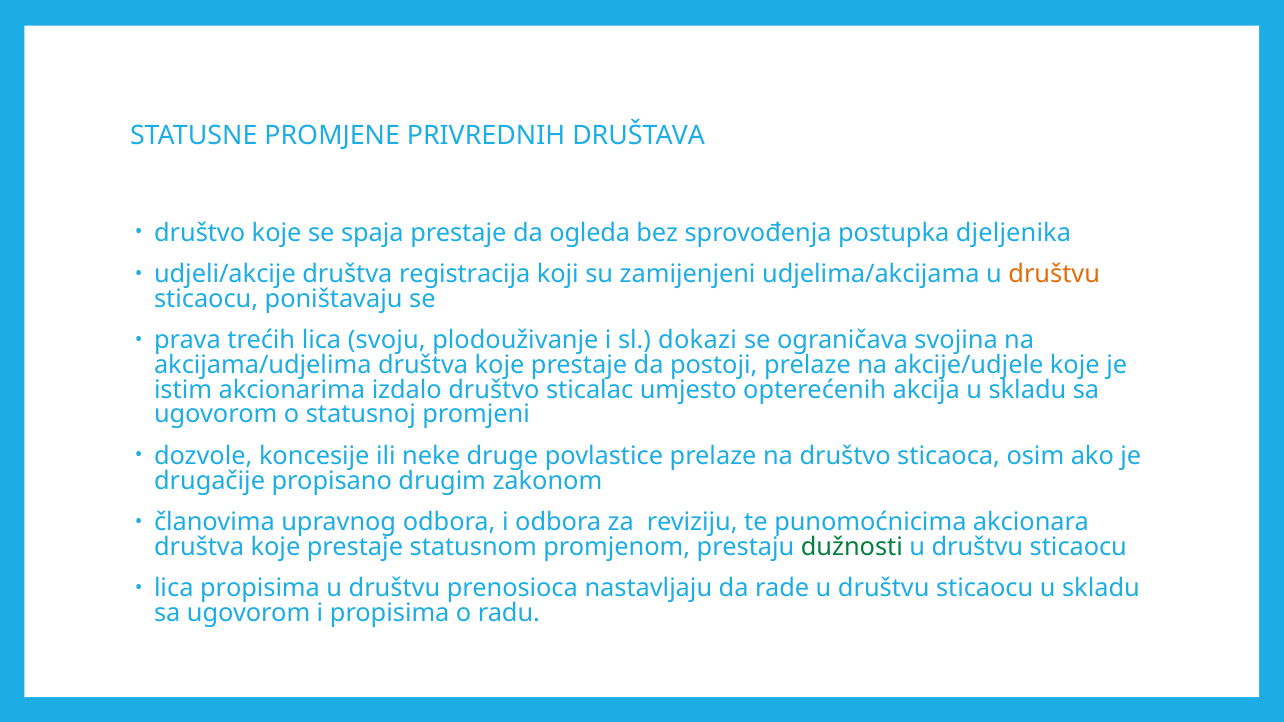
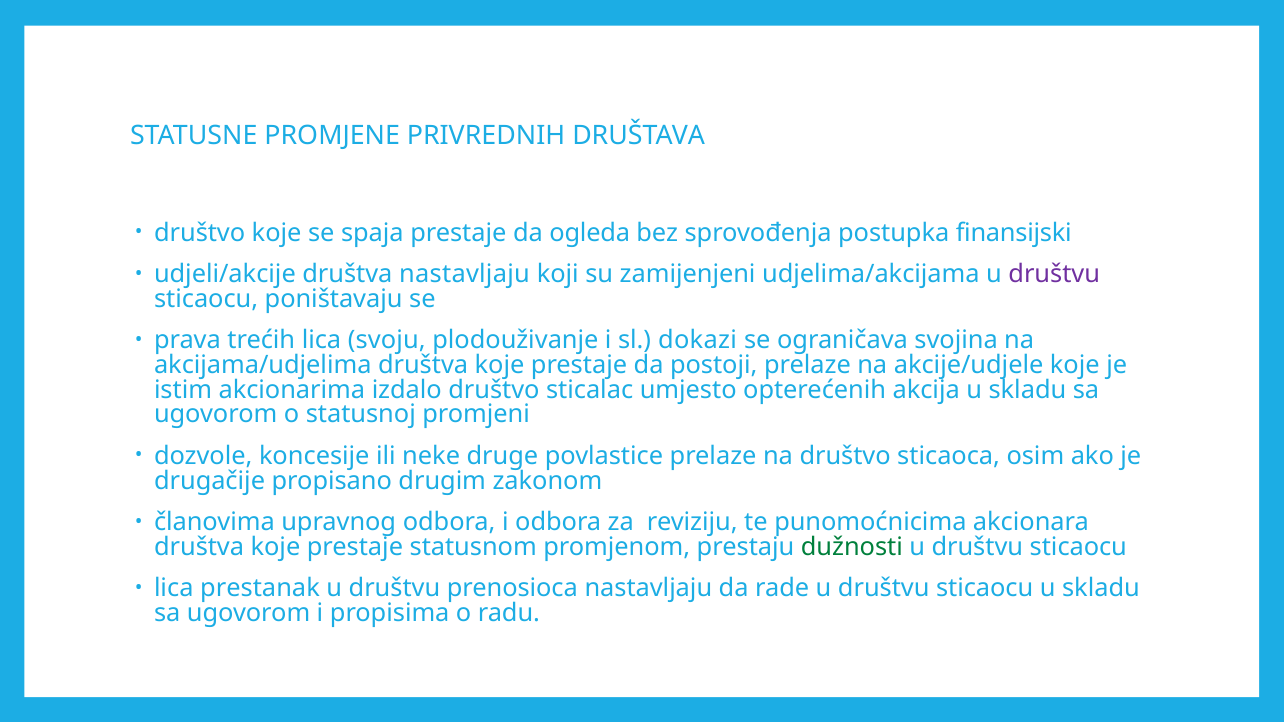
djeljenika: djeljenika -> finansijski (1014, 233)
društva registracija: registracija -> nastavljaju (465, 274)
društvu colour: orange -> purple (1054, 274)
lica propisima: propisima -> prestanak (260, 589)
